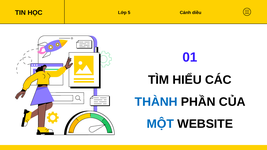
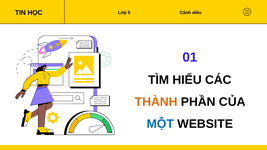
THÀNH colour: blue -> orange (156, 102)
